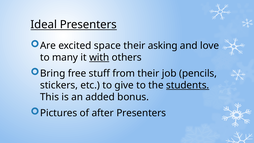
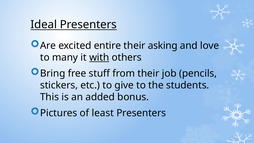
space: space -> entire (107, 46)
students underline: present -> none (188, 85)
after: after -> least (103, 113)
